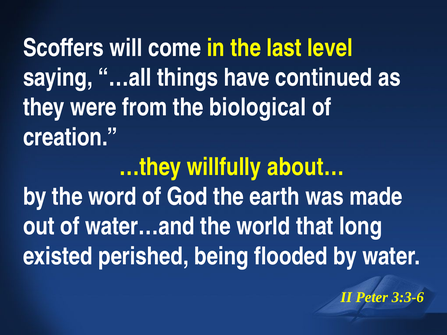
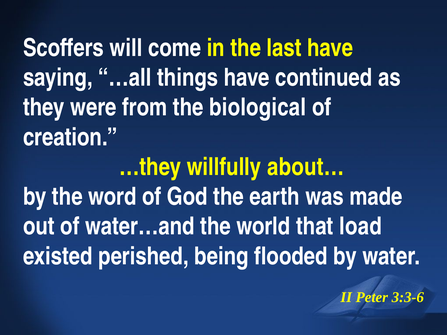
last level: level -> have (330, 48)
long: long -> load (360, 227)
